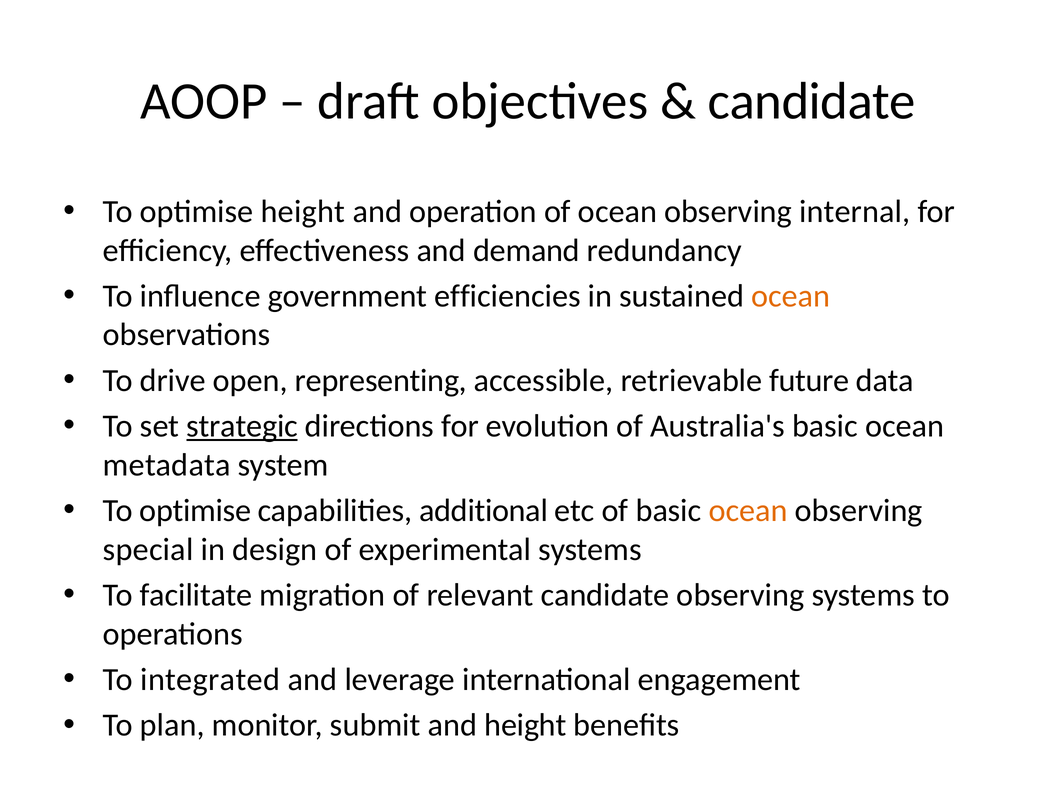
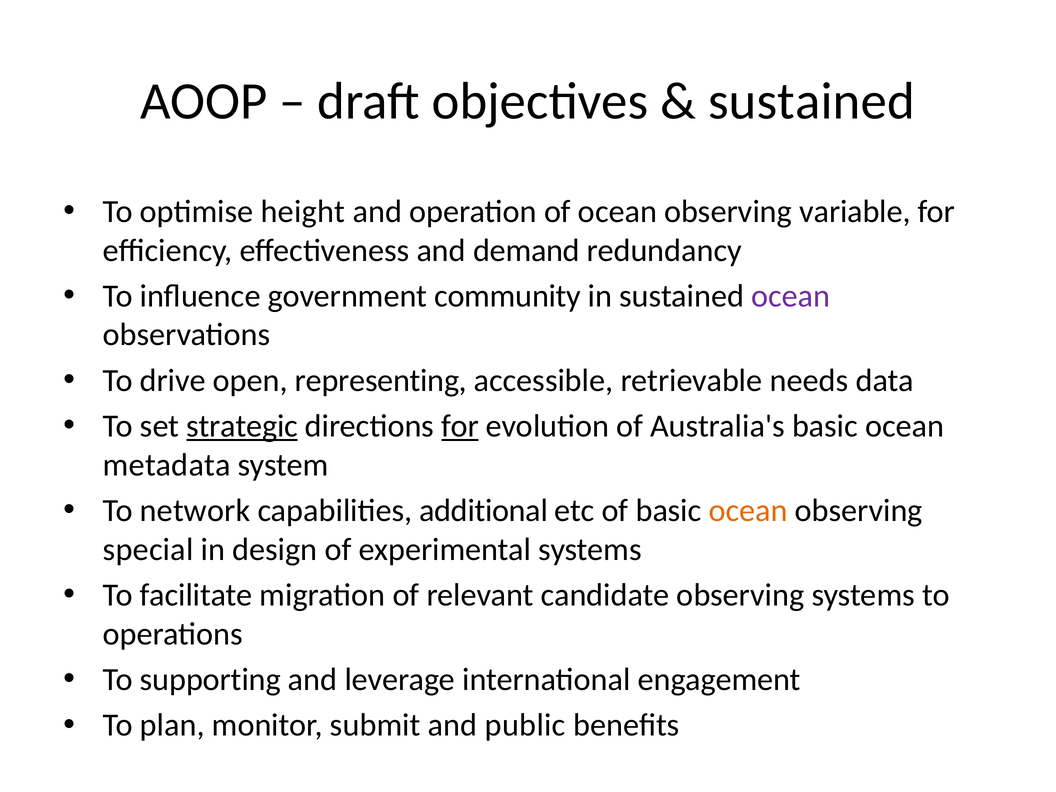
candidate: candidate -> sustained (811, 101)
internal: internal -> variable (855, 212)
efficiencies: efficiencies -> community (508, 296)
ocean colour: orange -> purple (791, 296)
future: future -> needs (809, 381)
for underline: none -> present (460, 426)
optimise: optimise -> network (195, 511)
integrated: integrated -> supporting (210, 680)
and height: height -> public (525, 725)
